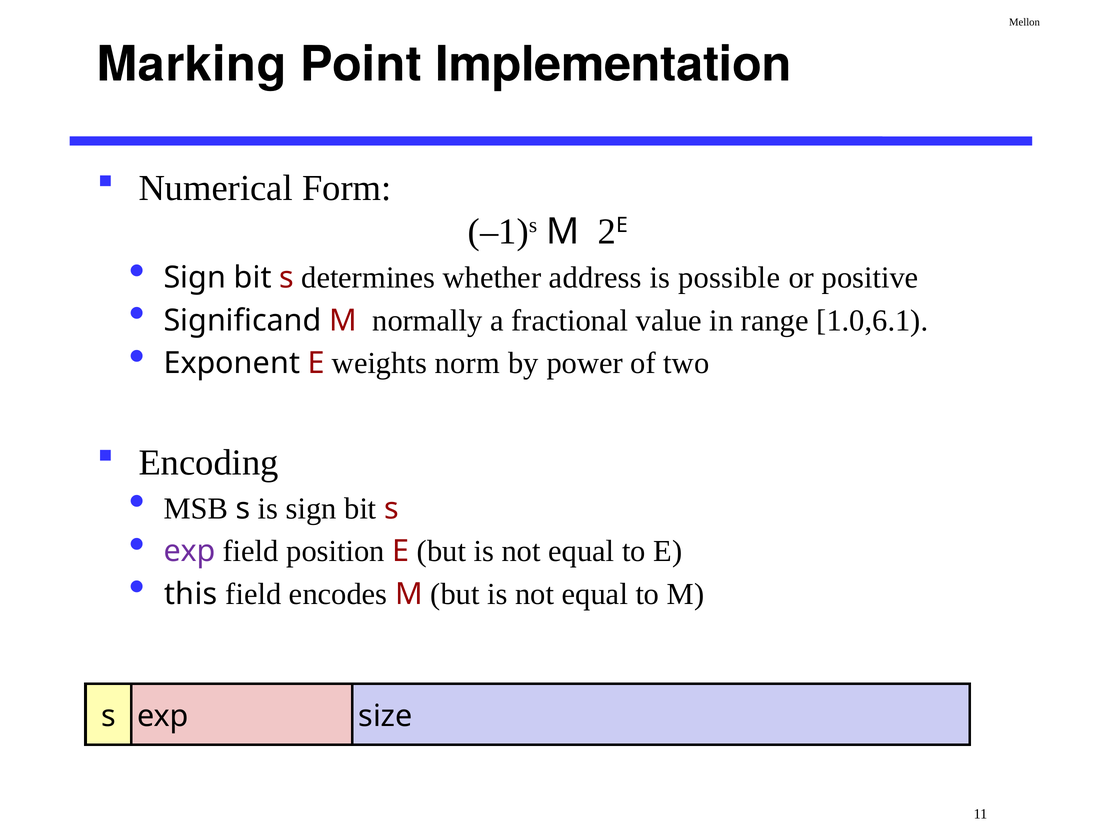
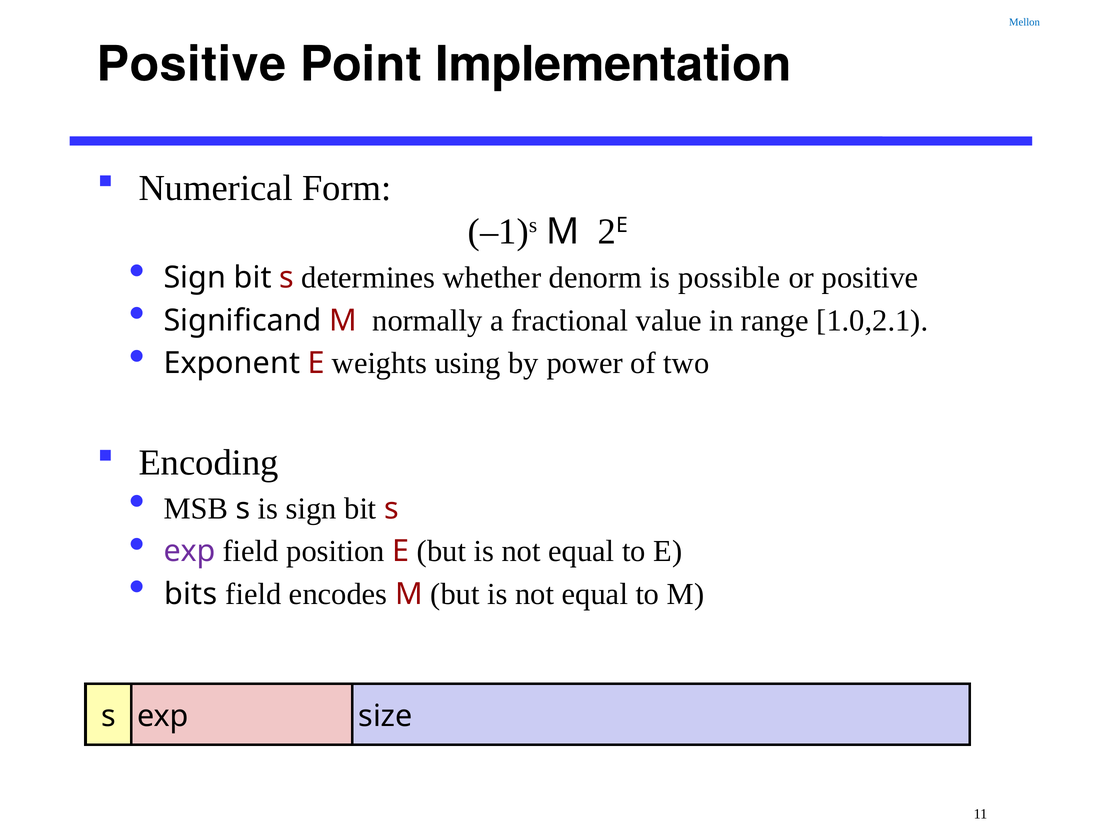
Mellon colour: black -> blue (1024, 22)
Marking: Marking -> Positive (192, 65)
address: address -> denorm (595, 278)
1.0,6.1: 1.0,6.1 -> 1.0,2.1 (872, 320)
norm: norm -> using (468, 363)
this: this -> bits (191, 594)
